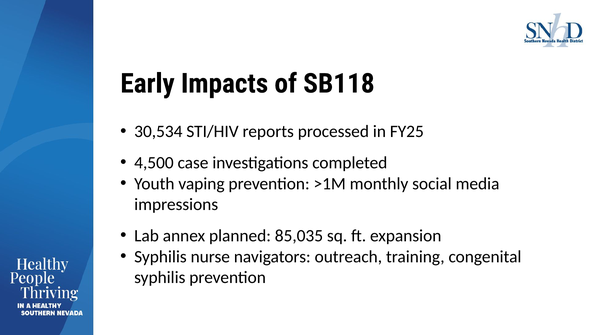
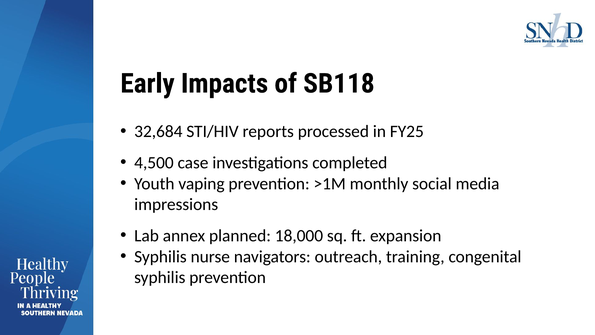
30,534: 30,534 -> 32,684 (158, 131)
85,035: 85,035 -> 18,000 (299, 236)
